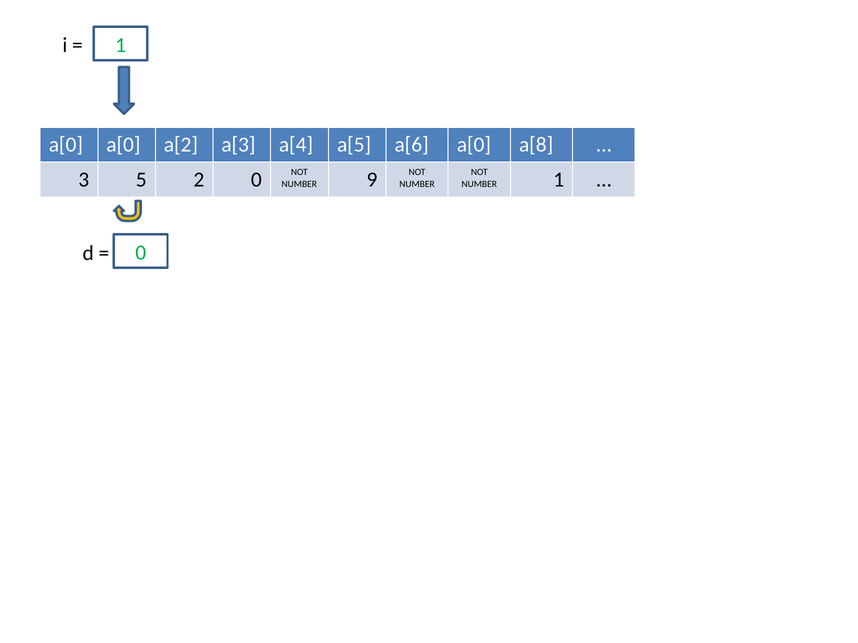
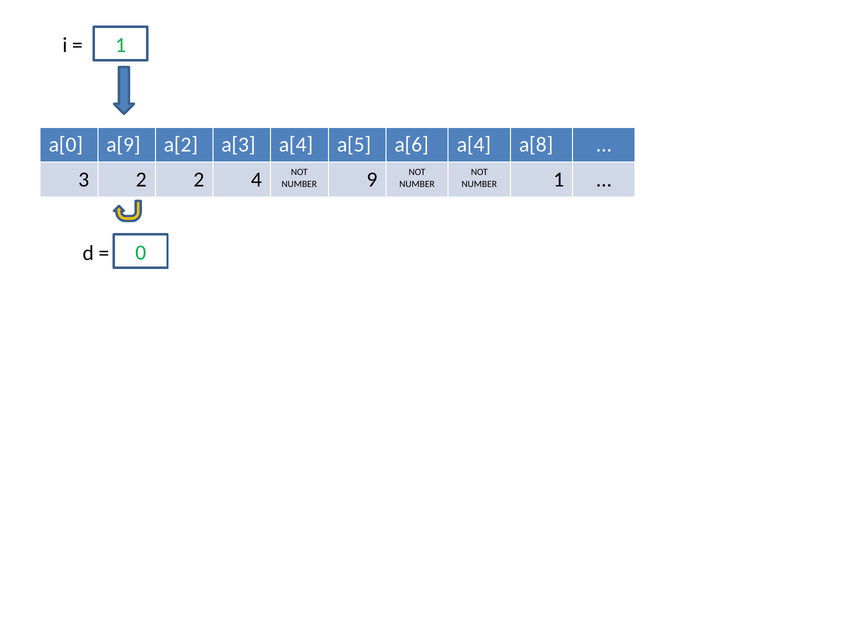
a[0 a[0: a[0 -> a[9 (123, 145)
a[6 a[0: a[0 -> a[4 (474, 145)
3 5: 5 -> 2 (141, 180)
2 0: 0 -> 4 (256, 180)
